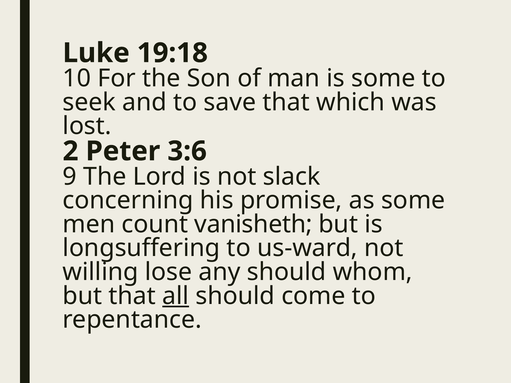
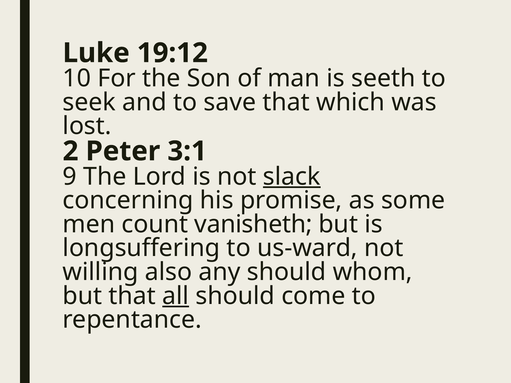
19:18: 19:18 -> 19:12 (172, 53)
is some: some -> seeth (383, 78)
3:6: 3:6 -> 3:1 (187, 151)
slack underline: none -> present (292, 177)
lose: lose -> also (169, 272)
